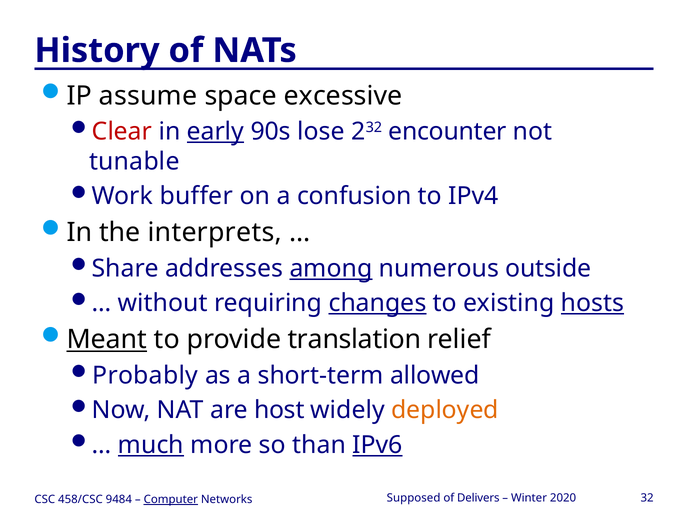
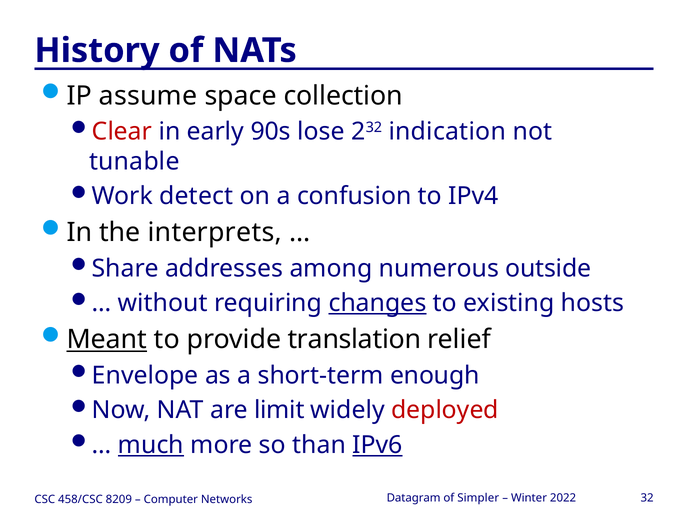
excessive: excessive -> collection (343, 96)
early underline: present -> none (215, 132)
encounter: encounter -> indication (447, 132)
buffer: buffer -> detect (196, 196)
among underline: present -> none (331, 268)
hosts underline: present -> none (593, 303)
Probably: Probably -> Envelope (145, 375)
allowed: allowed -> enough (435, 375)
host: host -> limit (279, 410)
deployed colour: orange -> red (445, 410)
Supposed: Supposed -> Datagram (414, 498)
Delivers: Delivers -> Simpler (478, 498)
2020: 2020 -> 2022 (563, 498)
9484: 9484 -> 8209 (119, 500)
Computer underline: present -> none (171, 500)
